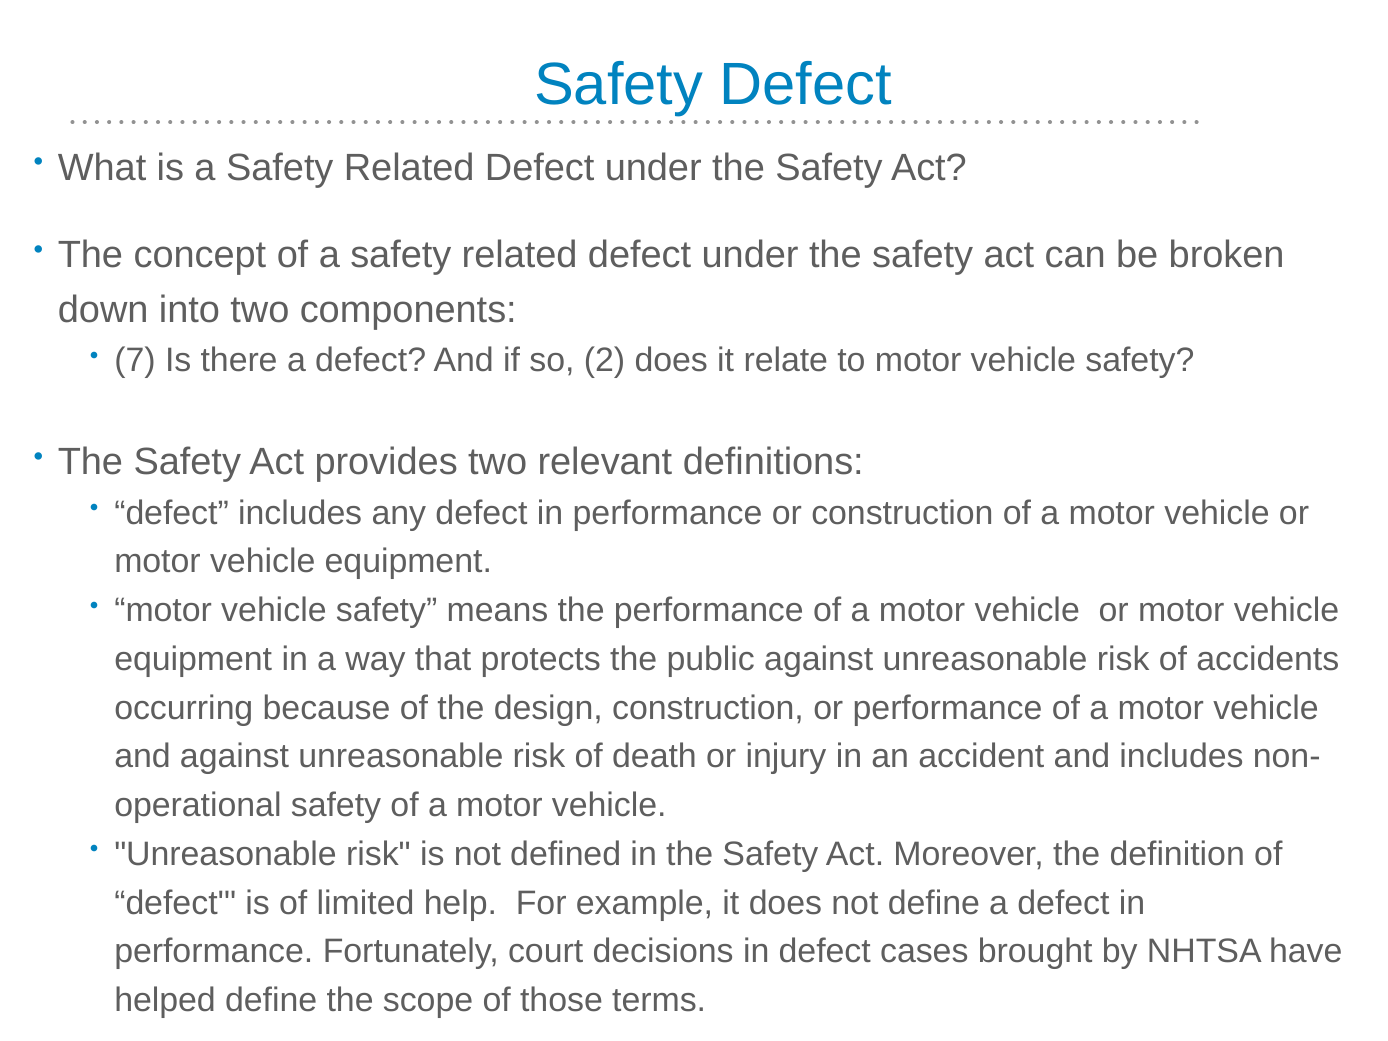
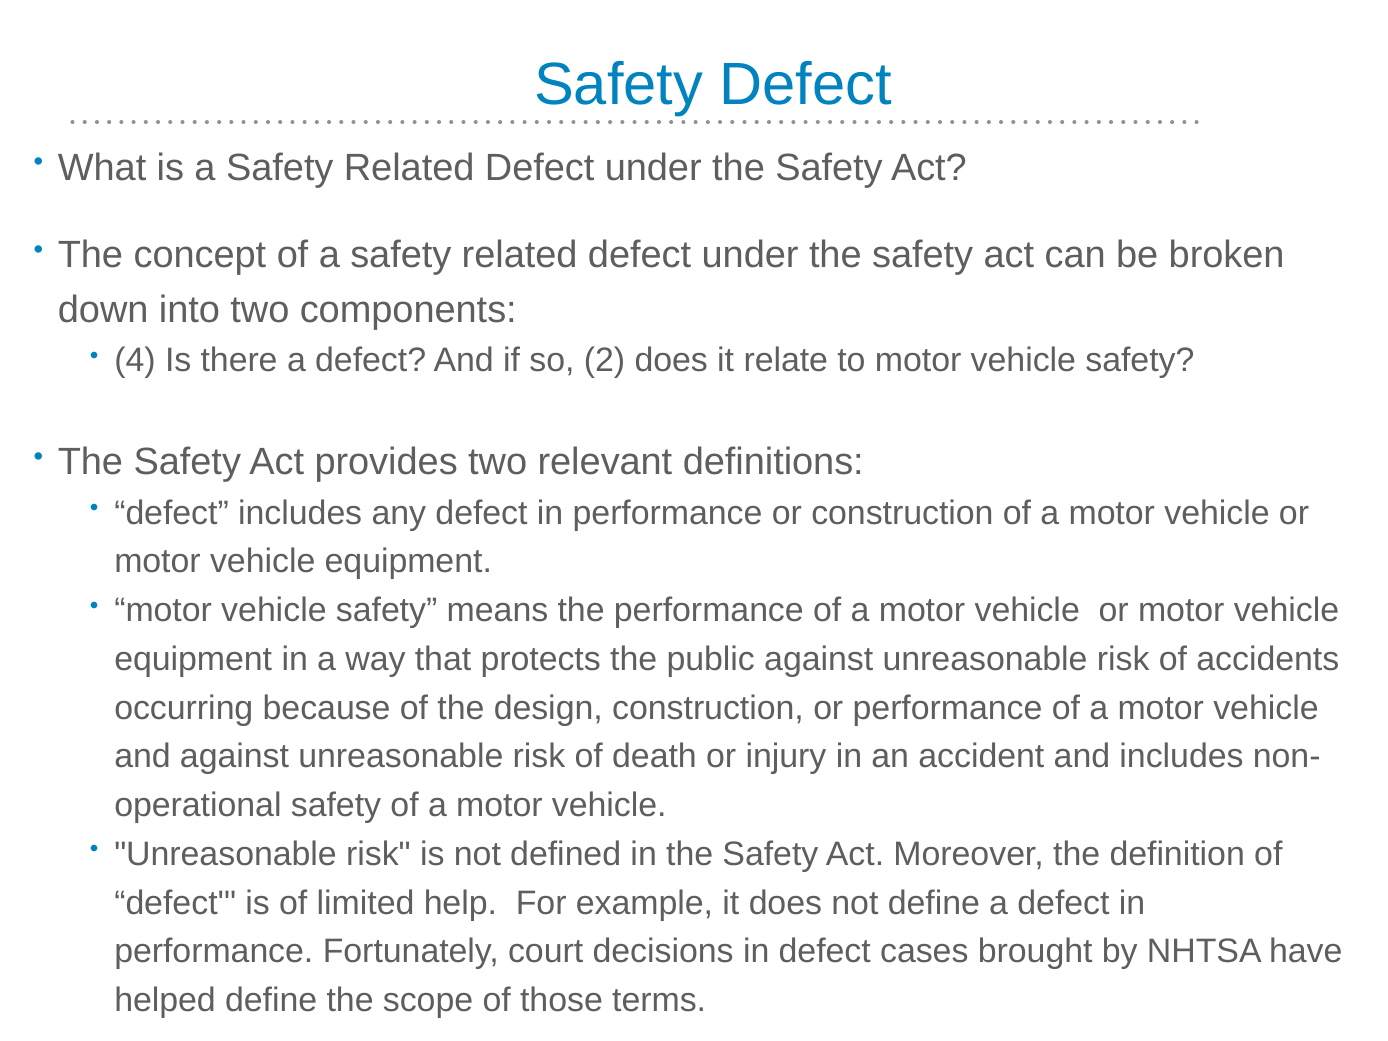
7: 7 -> 4 (135, 361)
